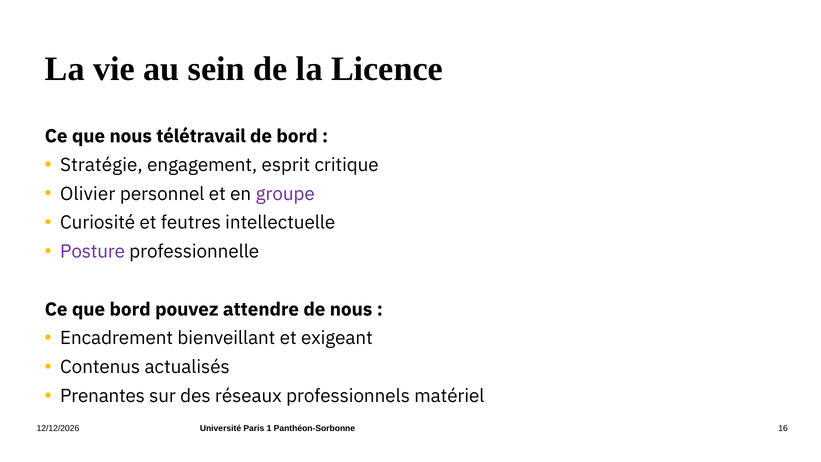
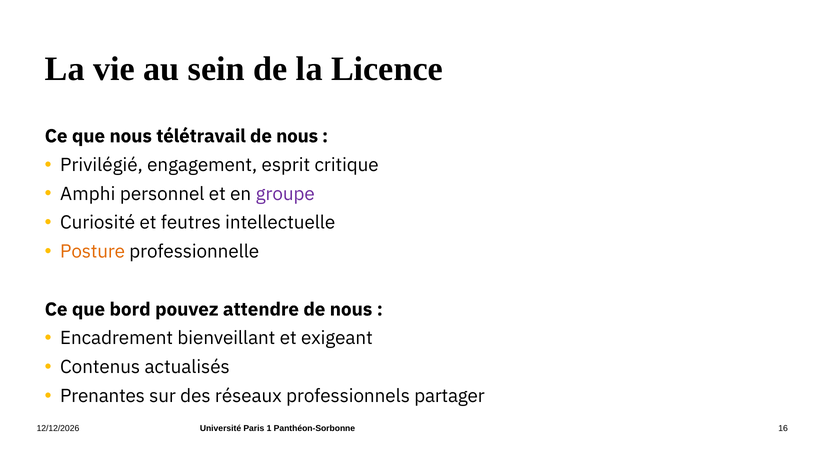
bord: bord -> nous (297, 136)
Stratégie: Stratégie -> Privilégié (101, 165)
Olivier: Olivier -> Amphi (88, 194)
Posture colour: purple -> orange (93, 252)
matériel: matériel -> partager (449, 396)
